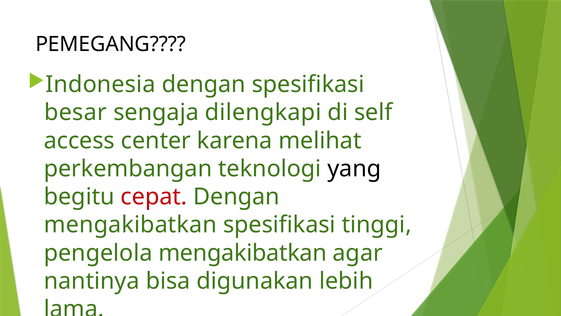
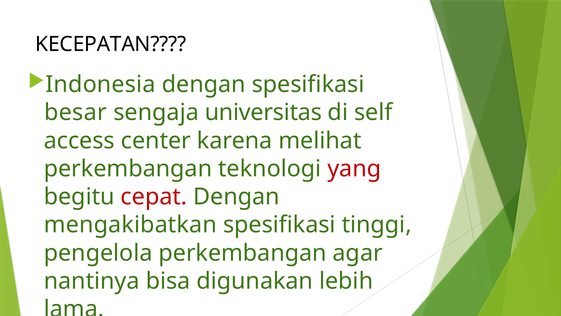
PEMEGANG: PEMEGANG -> KECEPATAN (111, 44)
dilengkapi: dilengkapi -> universitas (263, 112)
yang colour: black -> red (354, 169)
pengelola mengakibatkan: mengakibatkan -> perkembangan (243, 253)
